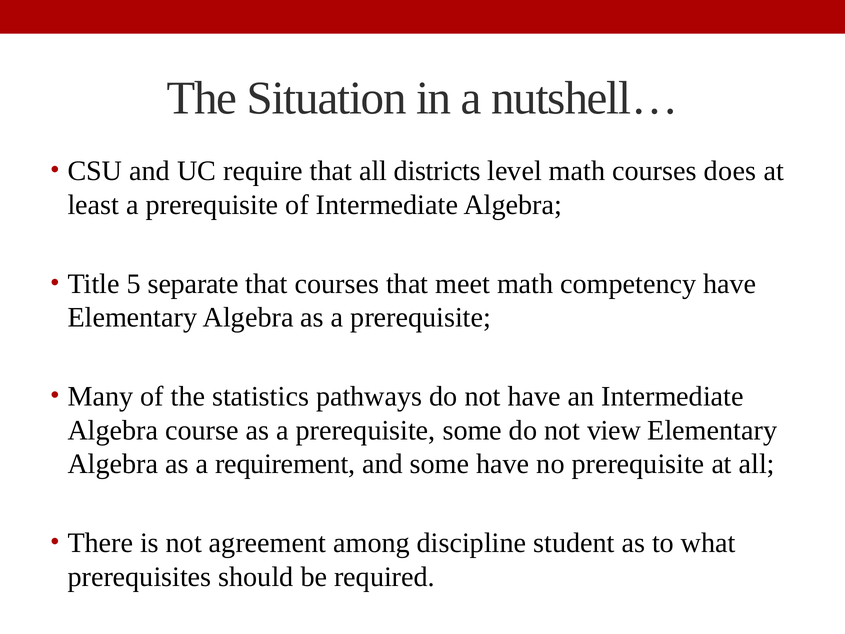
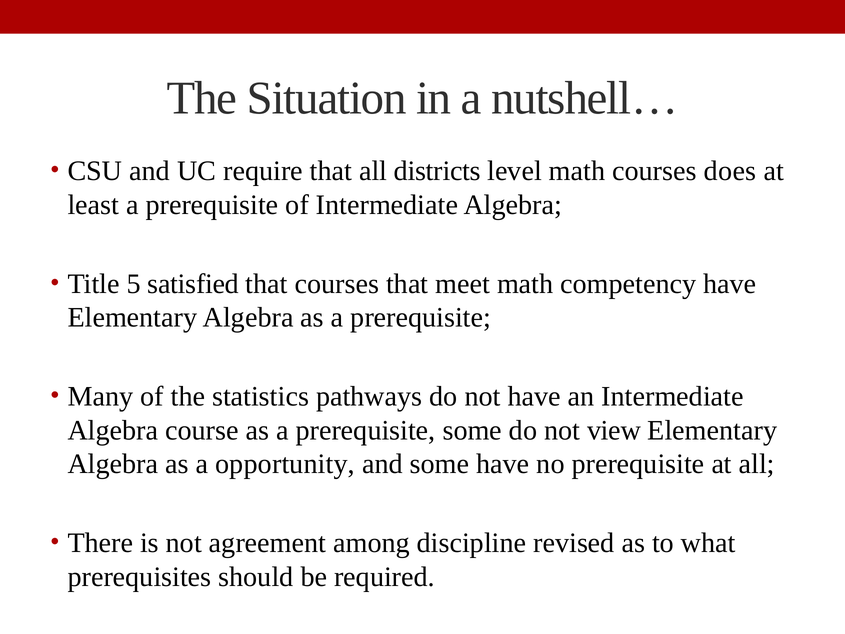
separate: separate -> satisfied (193, 284)
requirement: requirement -> opportunity (285, 464)
student: student -> revised (574, 543)
